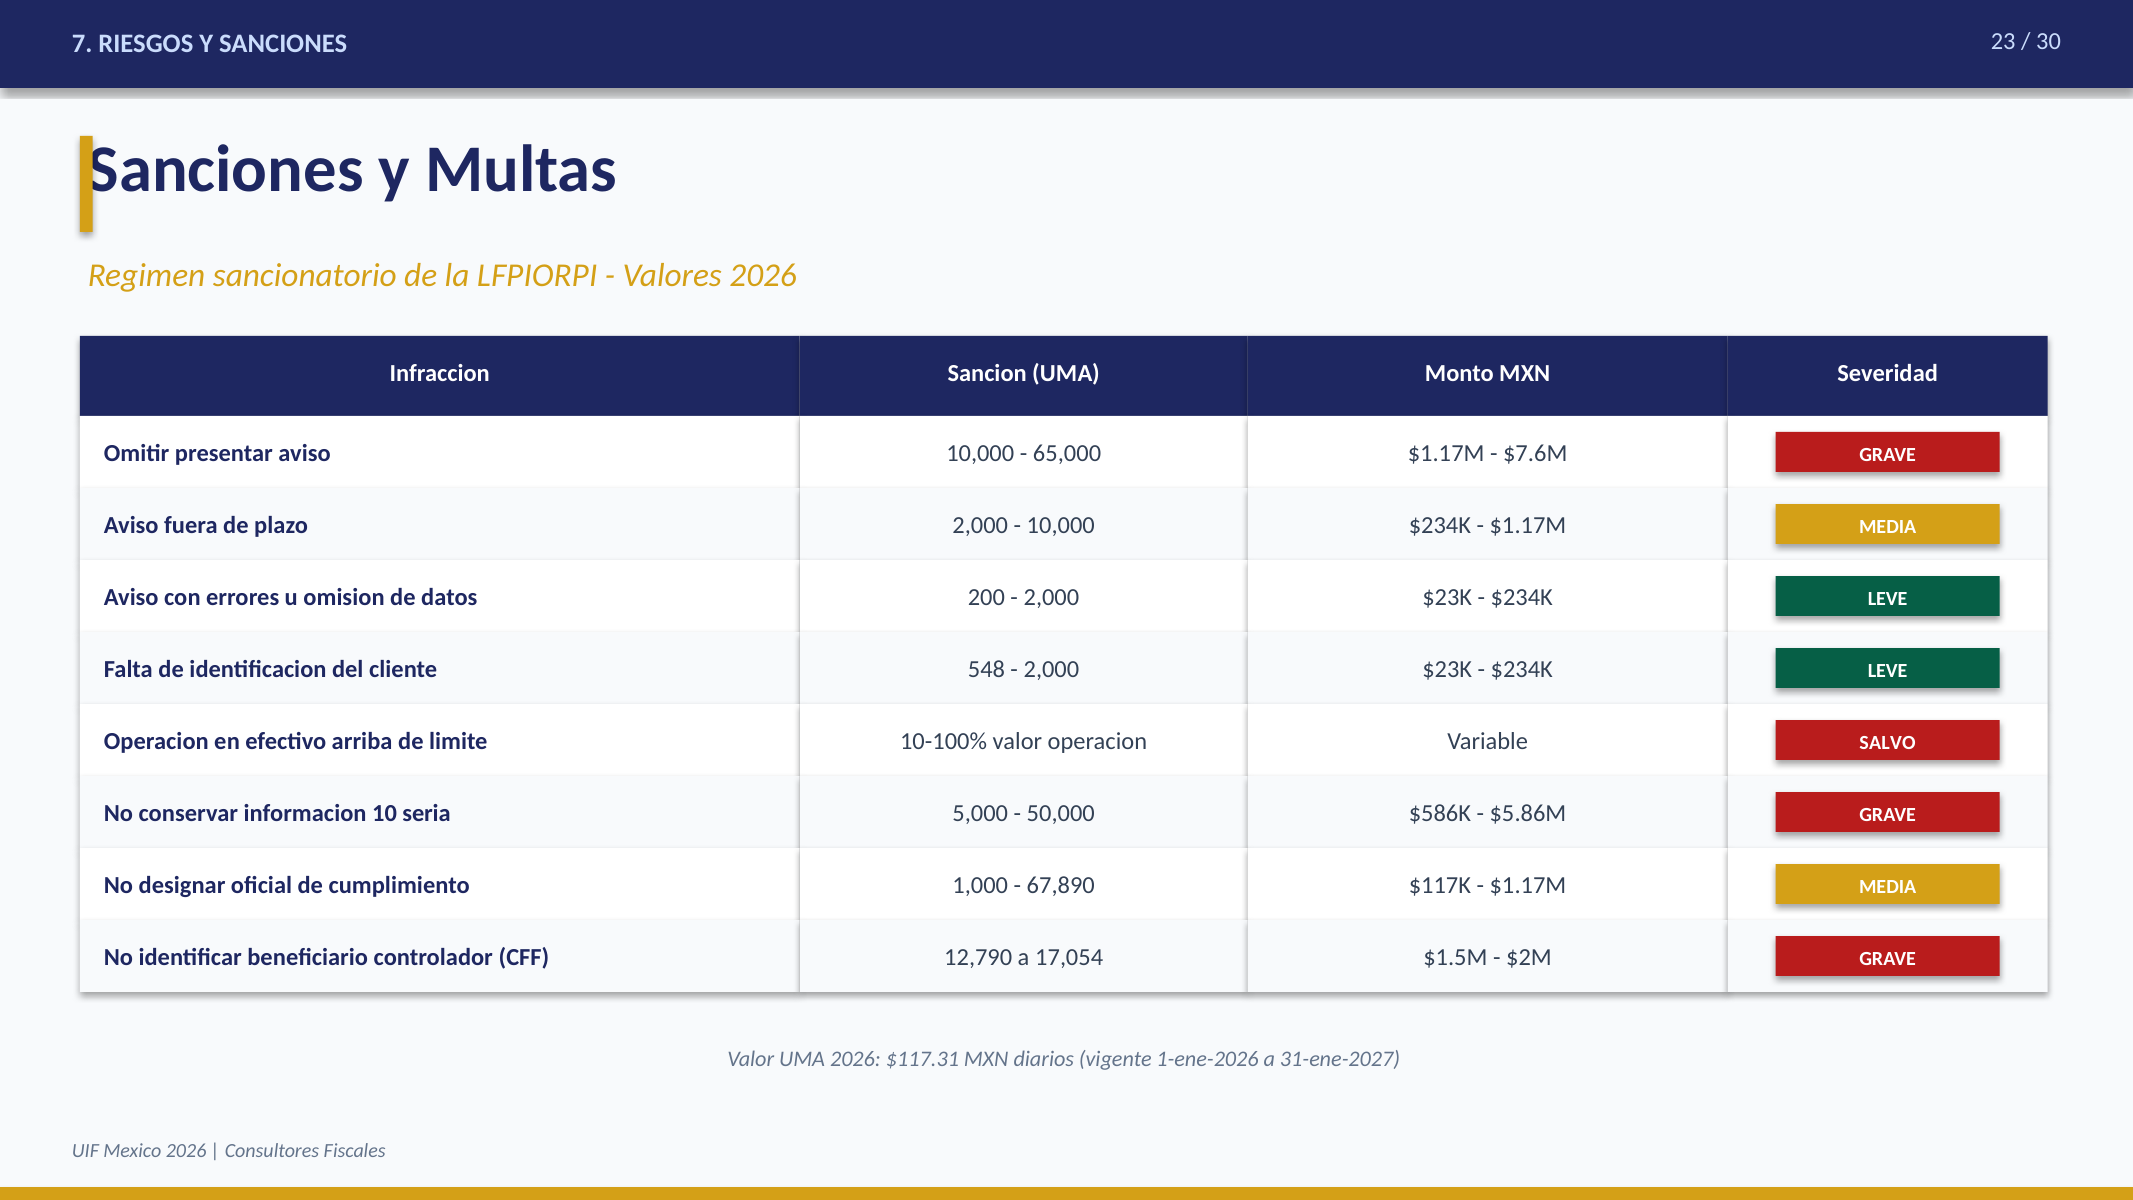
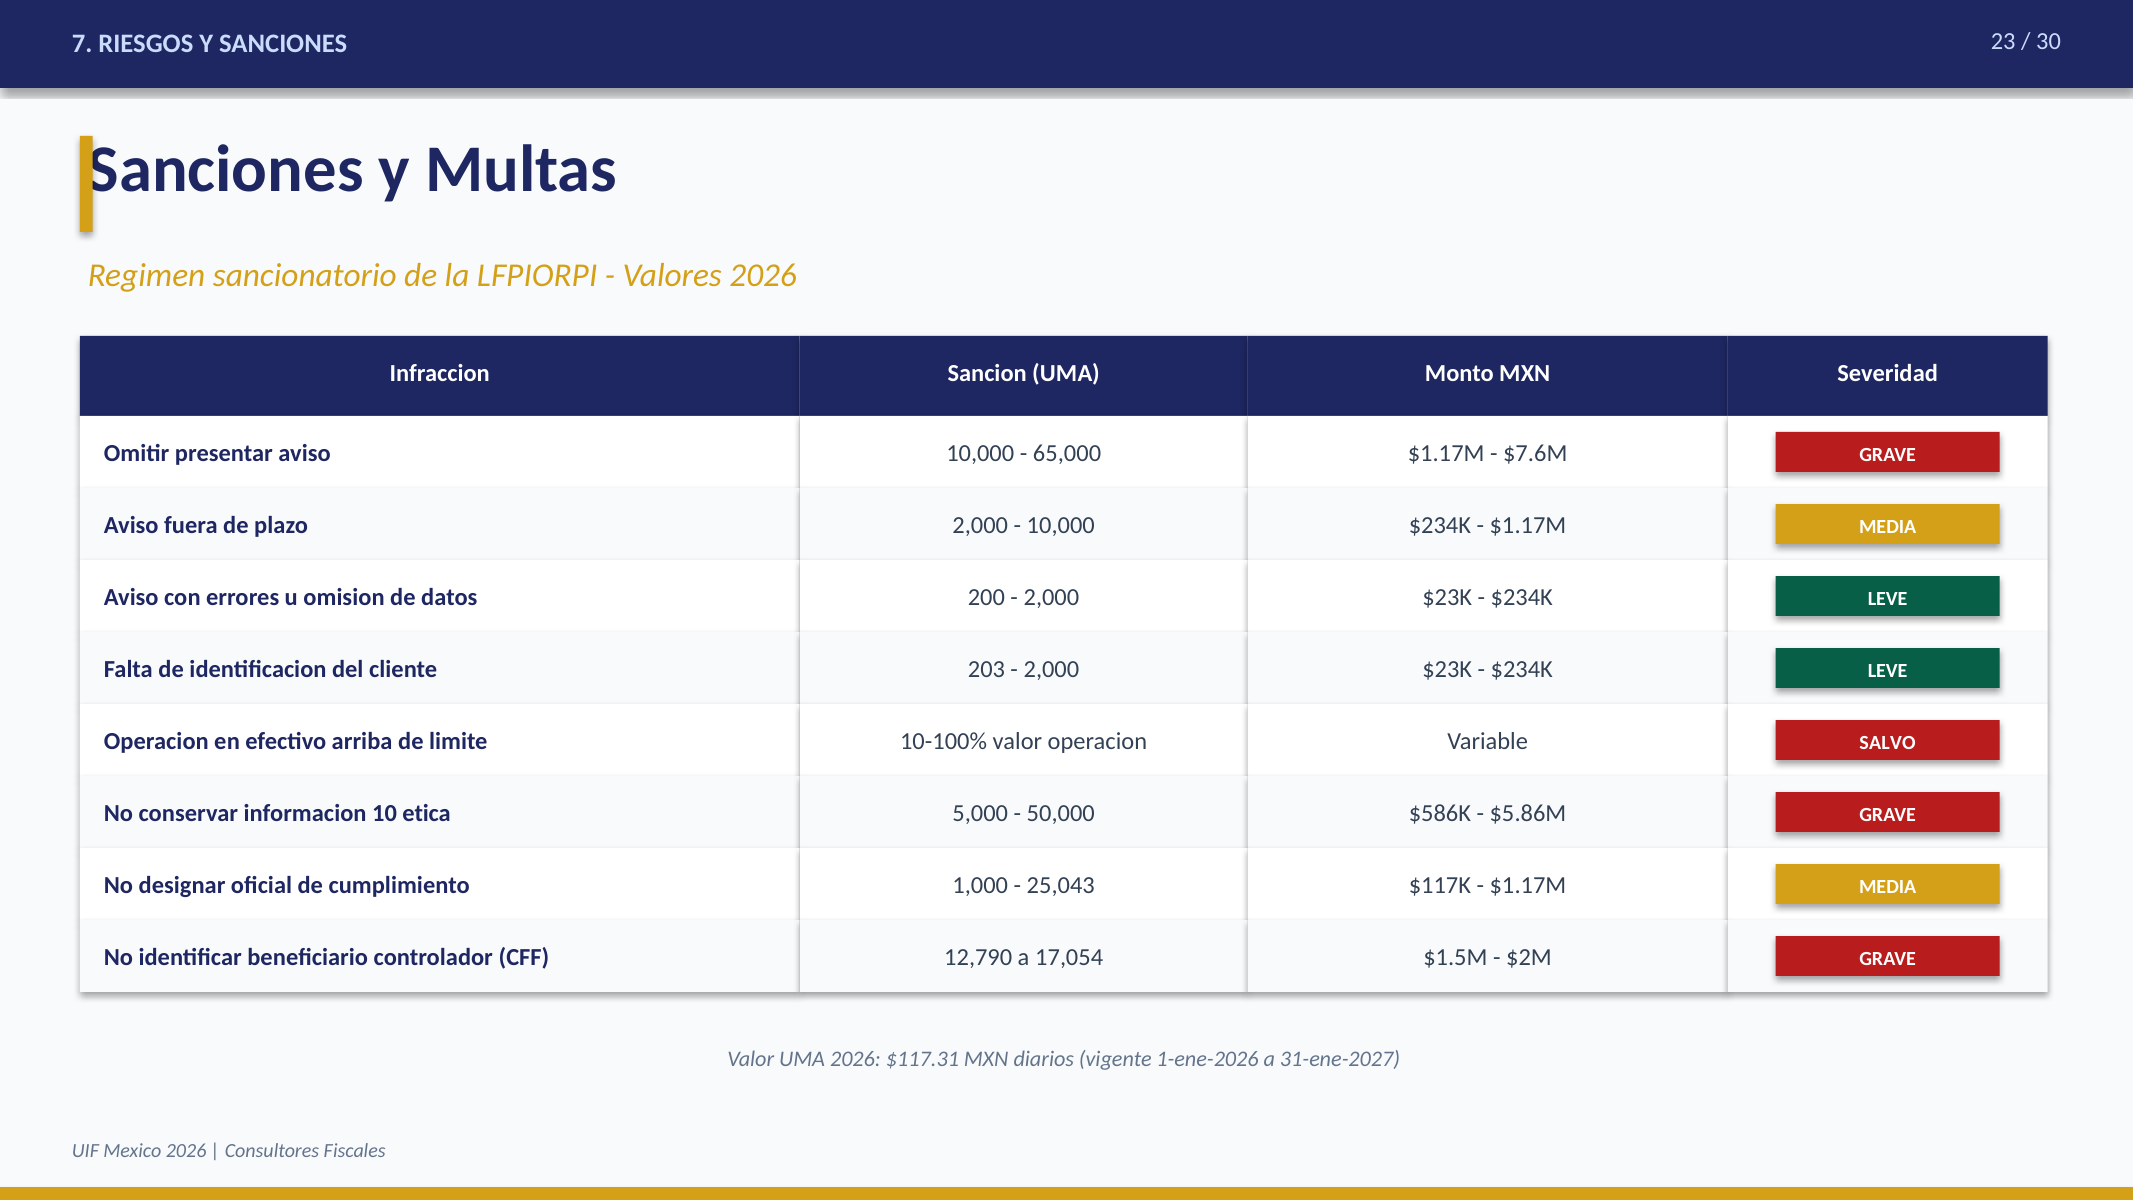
548: 548 -> 203 (986, 669)
seria: seria -> etica (427, 813)
67,890: 67,890 -> 25,043 (1061, 885)
